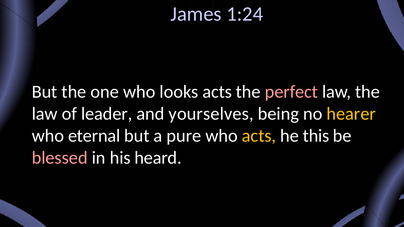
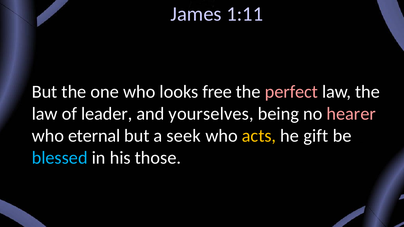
1:24: 1:24 -> 1:11 (245, 14)
looks acts: acts -> free (217, 92)
hearer colour: yellow -> pink (351, 114)
pure: pure -> seek (184, 136)
this: this -> gift (316, 136)
blessed colour: pink -> light blue (60, 158)
heard: heard -> those (158, 158)
